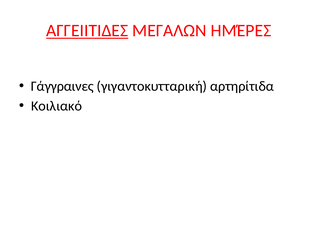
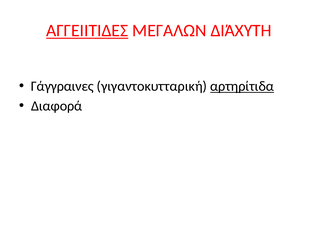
ΗΜΈΡΕΣ: ΗΜΈΡΕΣ -> ΔΙΆΧΥΤΗ (241, 31)
αρτηρίτιδα underline: none -> present (242, 87)
Κοιλιακό: Κοιλιακό -> Διαφορά (57, 106)
